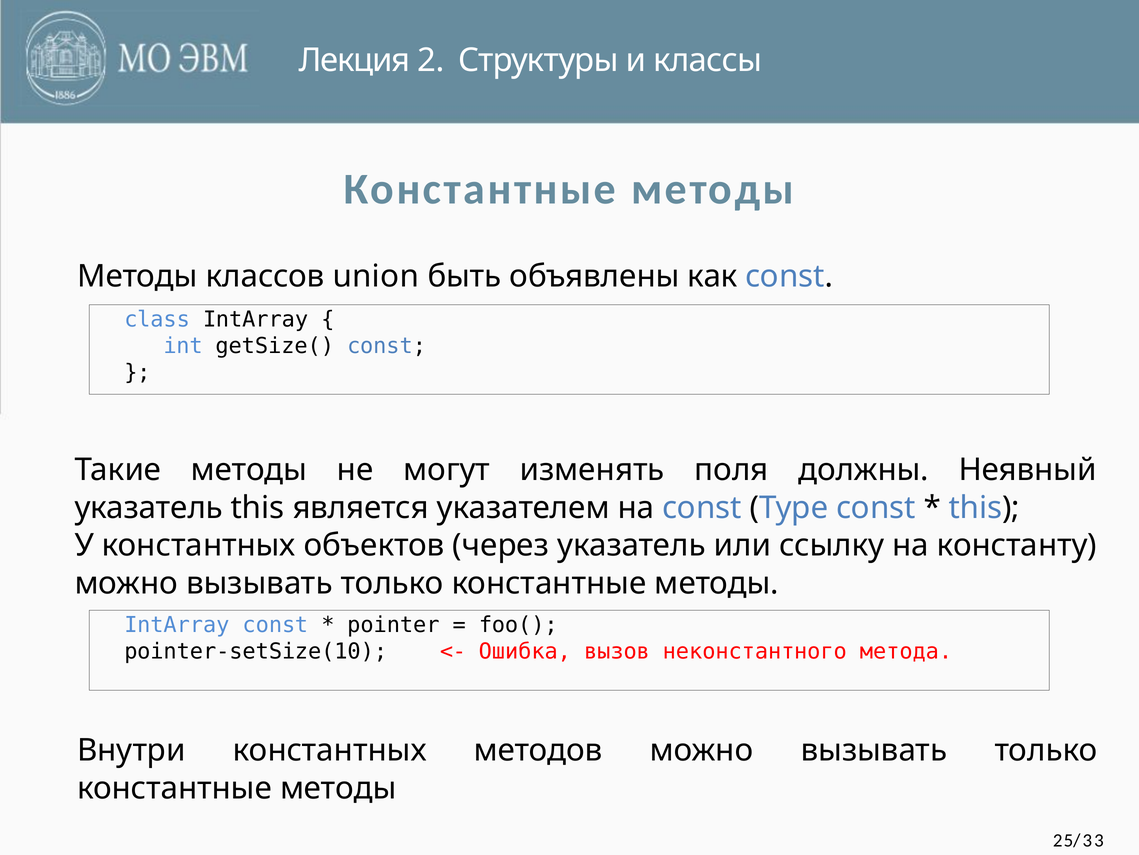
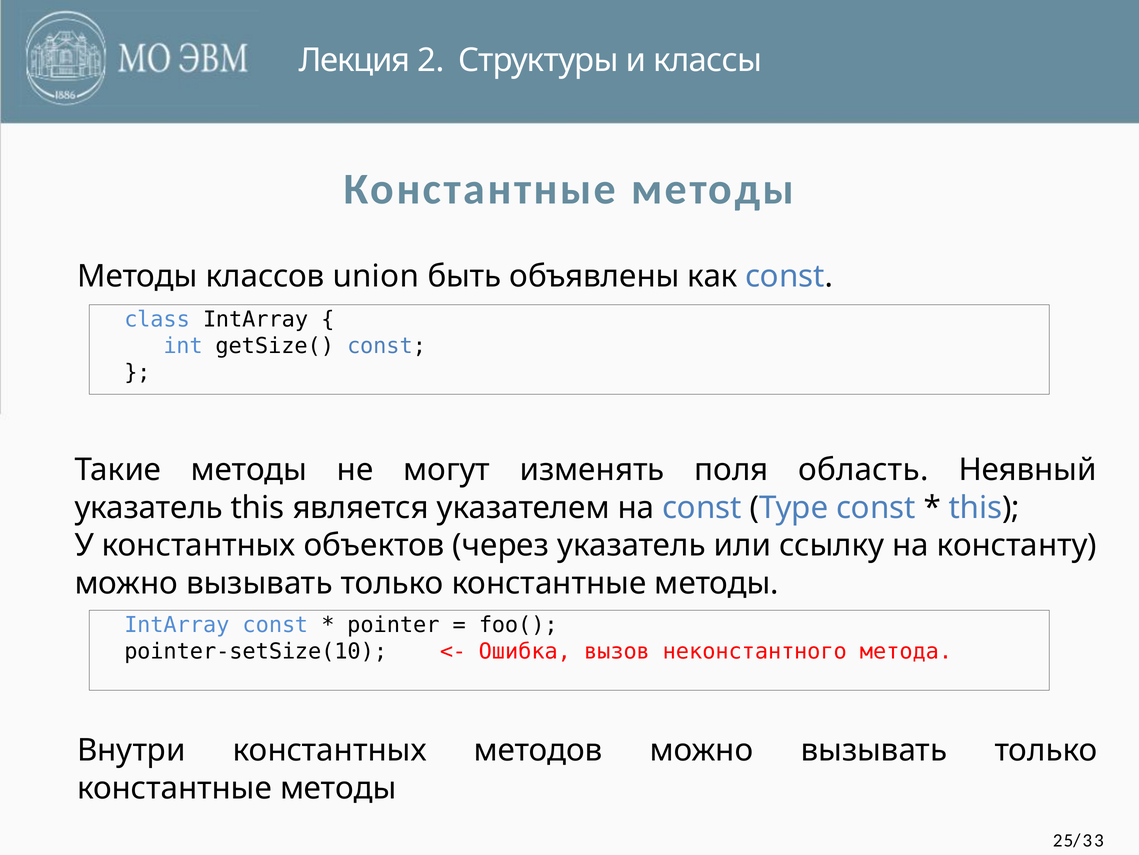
должны: должны -> область (863, 470)
